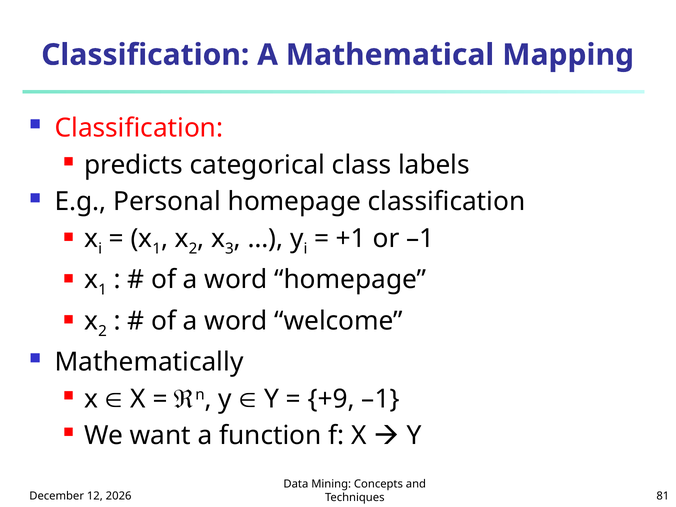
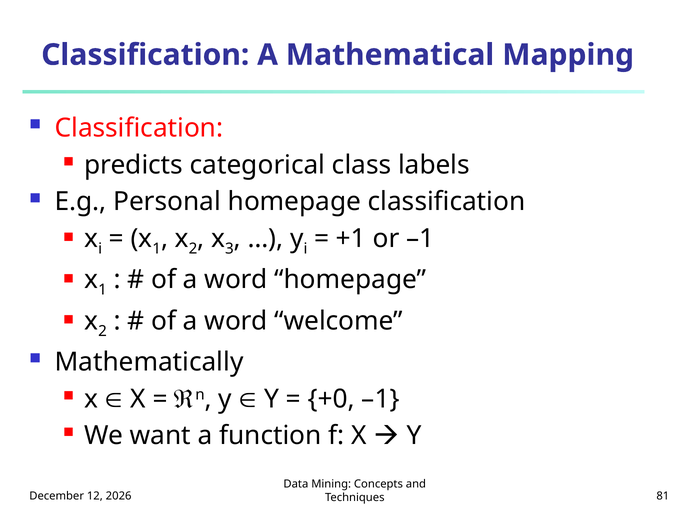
+9: +9 -> +0 (331, 399)
